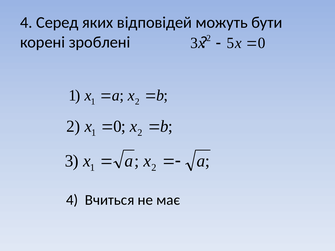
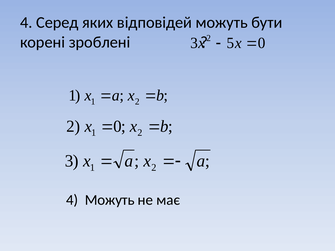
4 Вчиться: Вчиться -> Можуть (110, 200)
